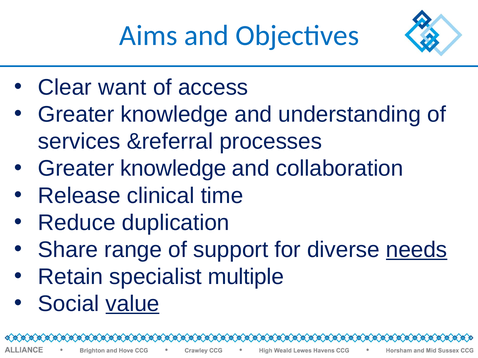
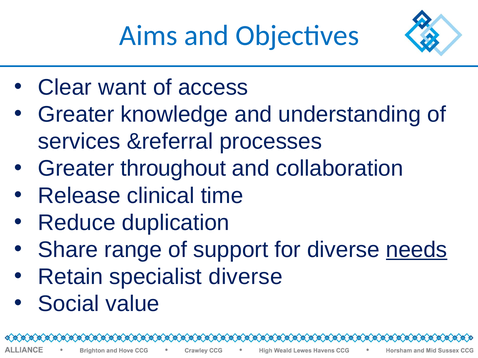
knowledge: knowledge -> throughout (173, 169)
specialist multiple: multiple -> diverse (246, 277)
value underline: present -> none (132, 304)
